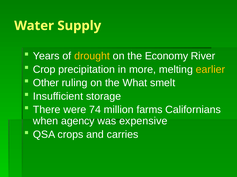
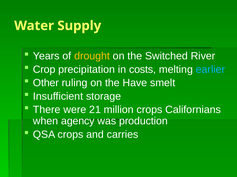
Economy: Economy -> Switched (166, 56)
more: more -> costs (143, 70)
earlier colour: yellow -> light blue (210, 70)
What: What -> Have (135, 83)
74: 74 -> 21 (95, 110)
million farms: farms -> crops (149, 110)
expensive: expensive -> production (143, 122)
